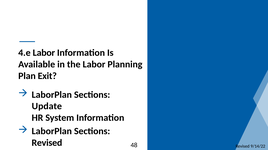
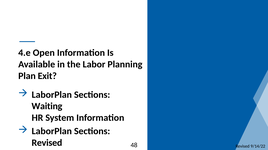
4.e Labor: Labor -> Open (44, 53)
Update: Update -> Waiting (47, 107)
